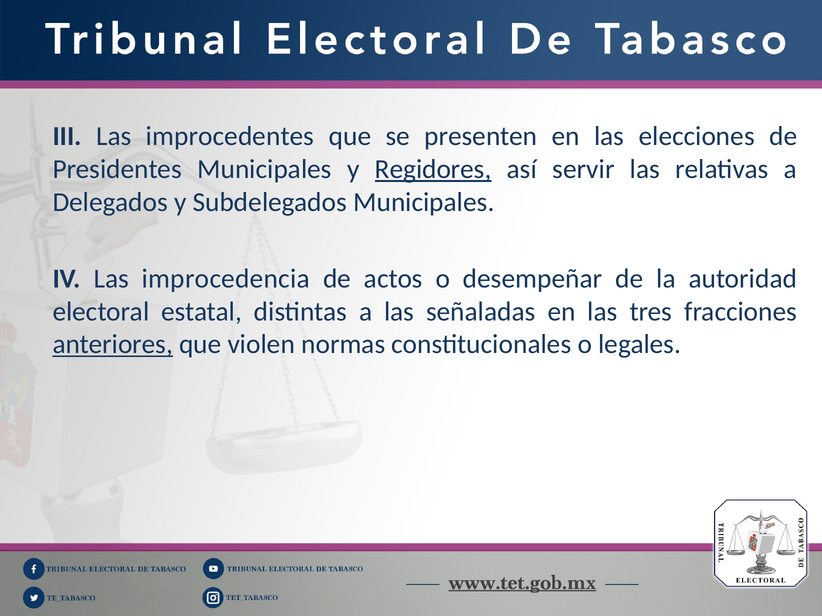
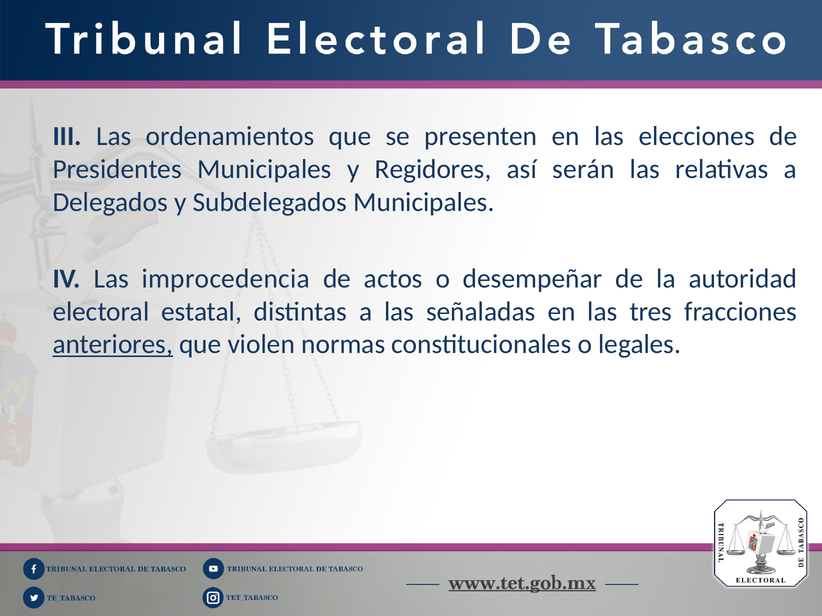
improcedentes: improcedentes -> ordenamientos (230, 137)
Regidores underline: present -> none (433, 169)
servir: servir -> serán (583, 169)
